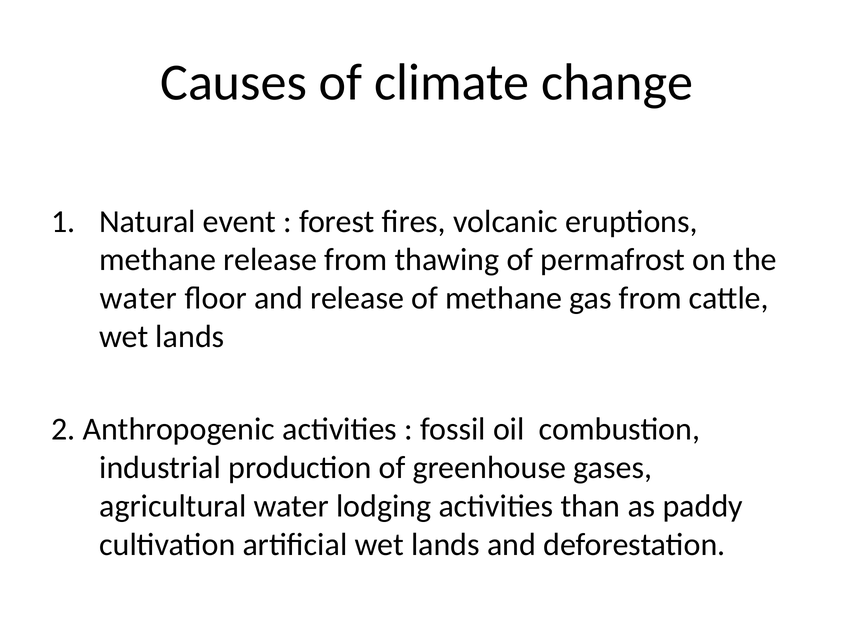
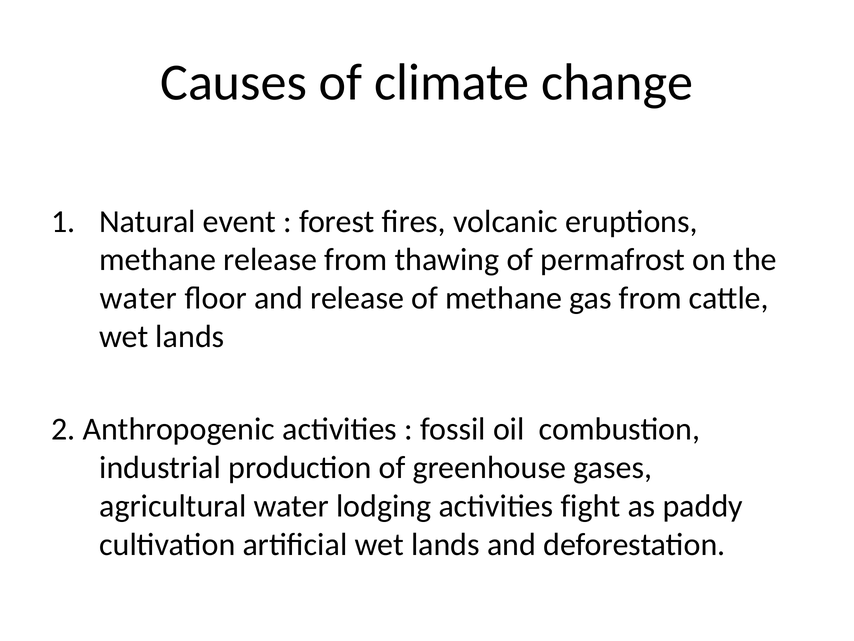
than: than -> fight (590, 506)
